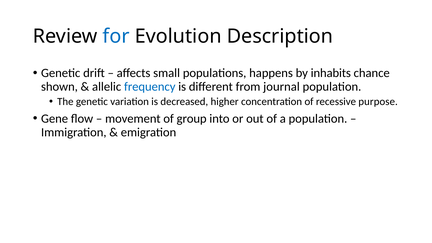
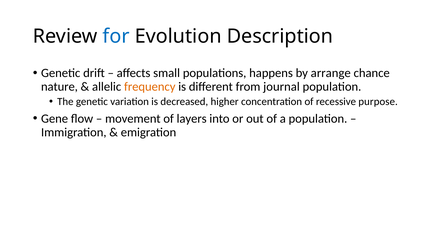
inhabits: inhabits -> arrange (331, 73)
shown: shown -> nature (59, 87)
frequency colour: blue -> orange (150, 87)
group: group -> layers (192, 119)
